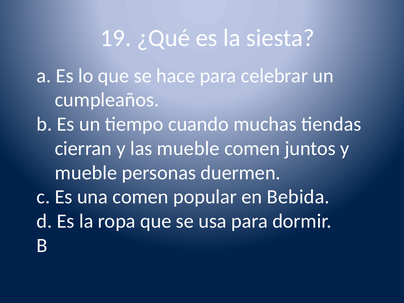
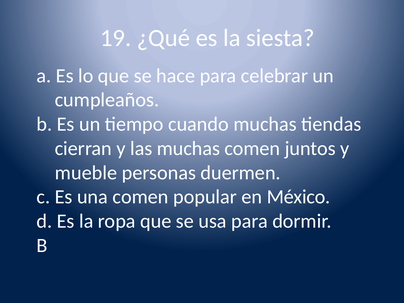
las mueble: mueble -> muchas (188, 148)
Bebida: Bebida -> México (299, 197)
